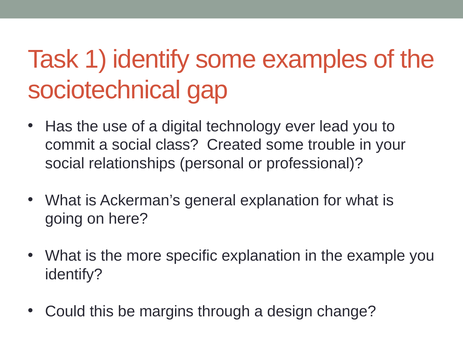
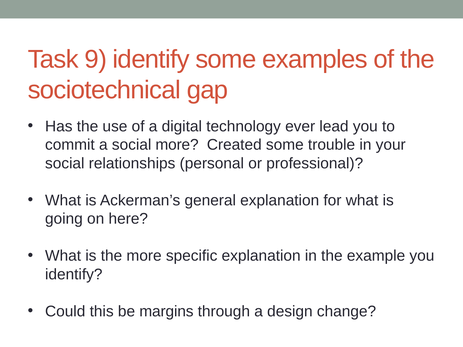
1: 1 -> 9 (96, 59)
social class: class -> more (177, 145)
